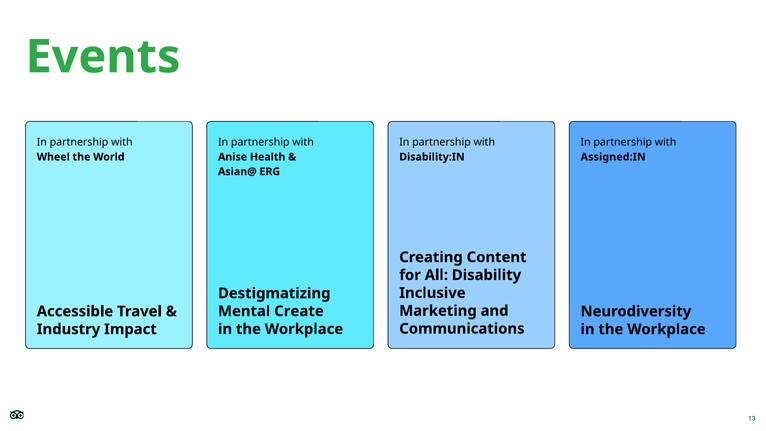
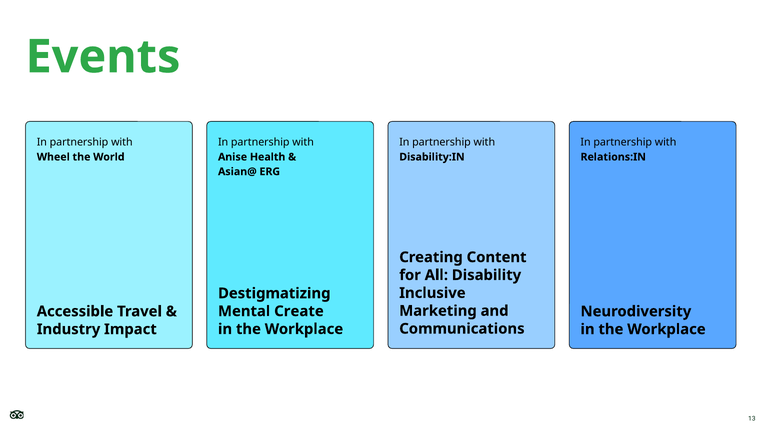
Assigned:IN: Assigned:IN -> Relations:IN (613, 157)
